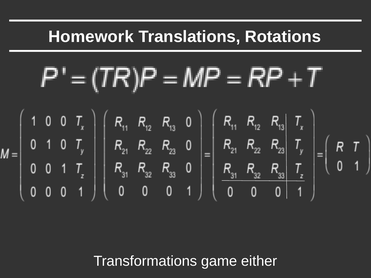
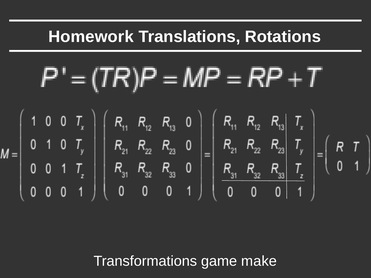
either: either -> make (259, 261)
